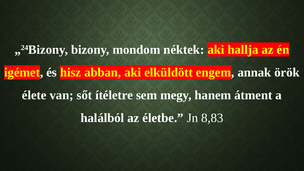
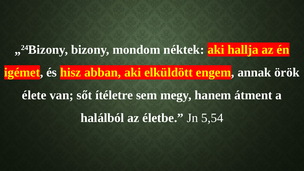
8,83: 8,83 -> 5,54 (212, 118)
